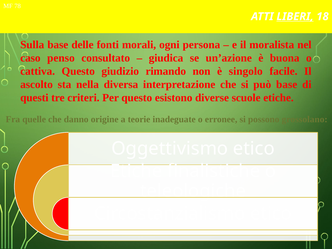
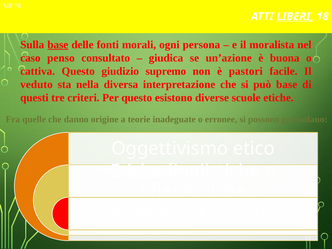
base underline: none -> present (58, 45)
rimando: rimando -> supremo (166, 71)
singolo: singolo -> pastori (246, 71)
ascolto: ascolto -> veduto (36, 84)
